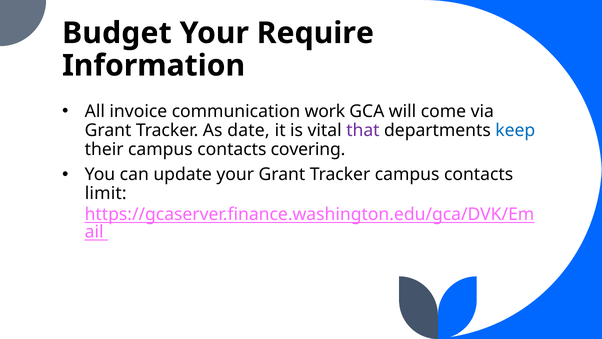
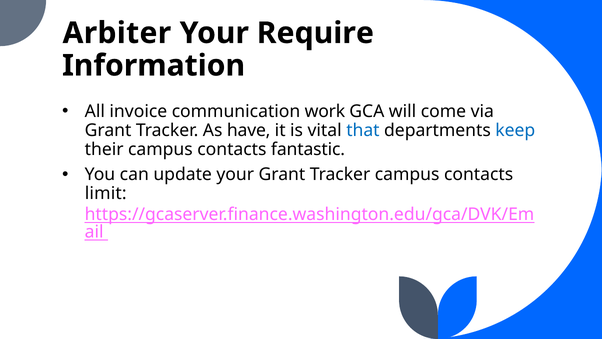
Budget: Budget -> Arbiter (117, 33)
date: date -> have (249, 130)
that colour: purple -> blue (363, 130)
covering: covering -> fantastic (308, 149)
